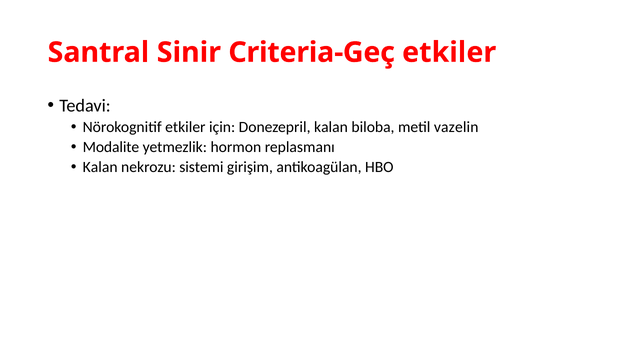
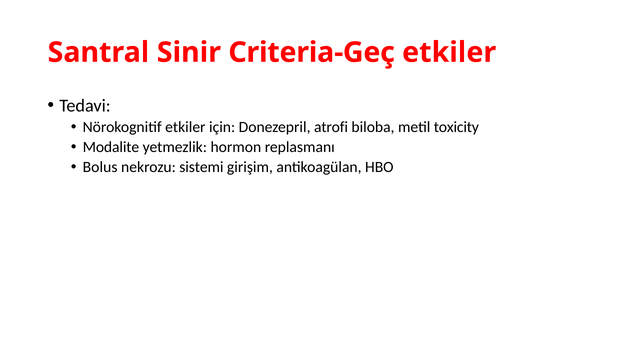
Donezepril kalan: kalan -> atrofi (331, 127)
vazelin: vazelin -> toxicity (456, 127)
Kalan: Kalan -> Bolus (100, 167)
